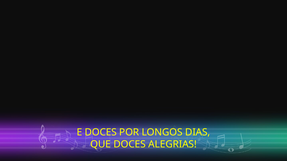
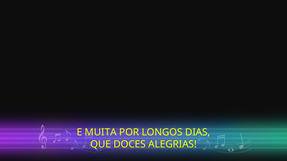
E DOCES: DOCES -> MUITA (101, 133)
